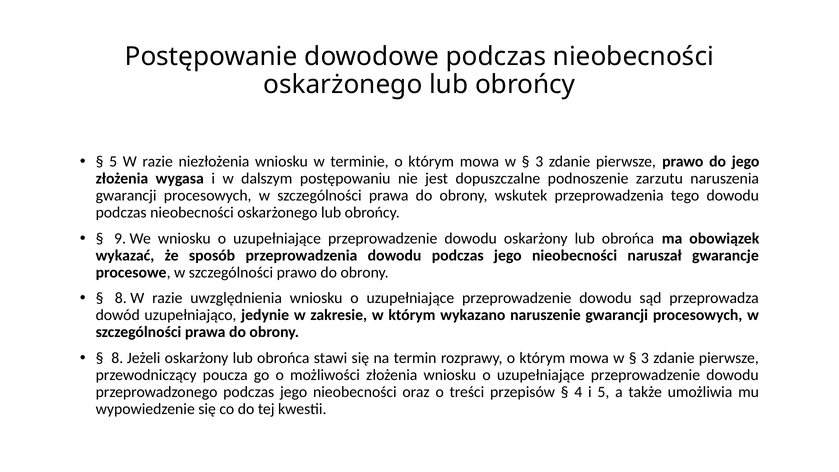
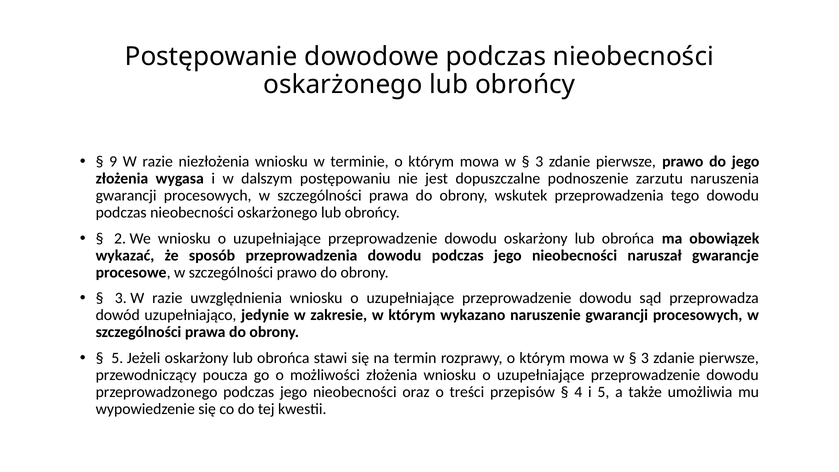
5: 5 -> 9 (113, 162)
9: 9 -> 2 (120, 238)
8: 8 -> 3 (121, 298)
8: 8 -> 5 (117, 358)
